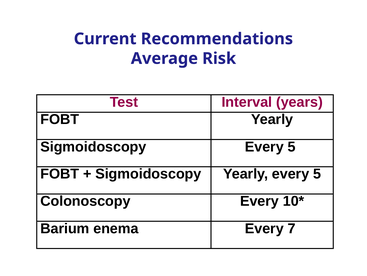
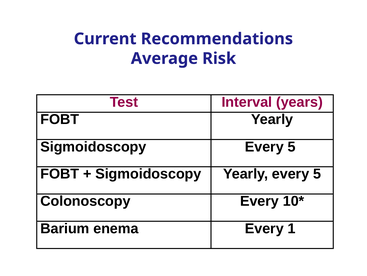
7: 7 -> 1 (292, 228)
